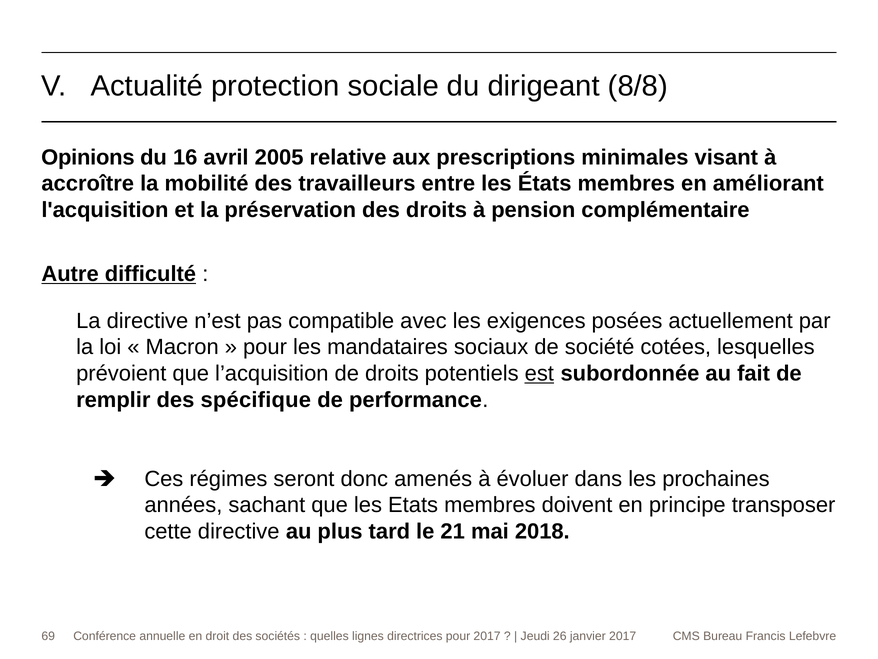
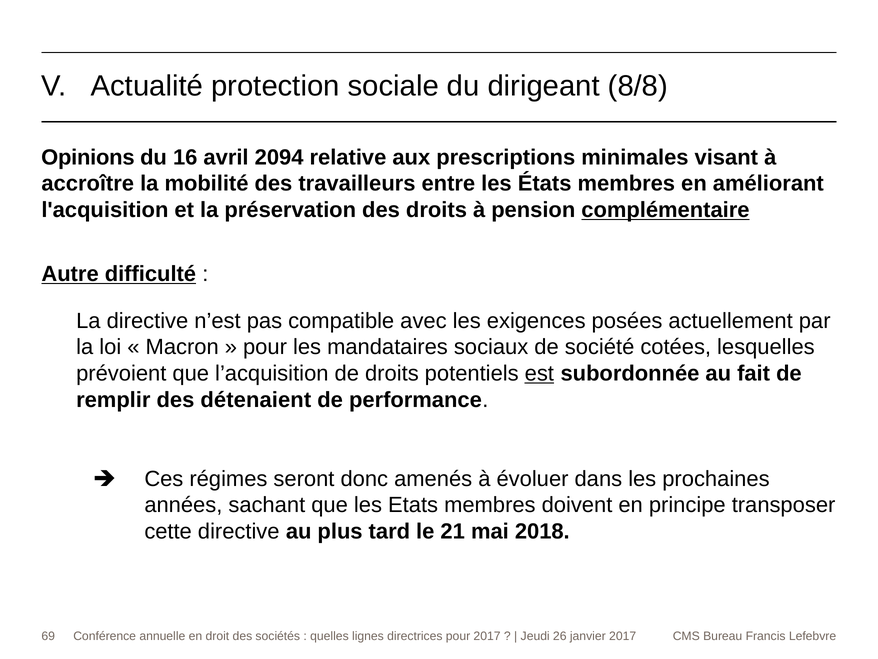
2005: 2005 -> 2094 (279, 157)
complémentaire underline: none -> present (665, 210)
spécifique: spécifique -> détenaient (256, 400)
